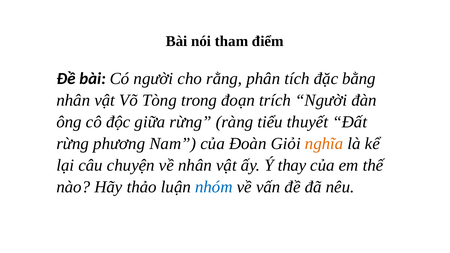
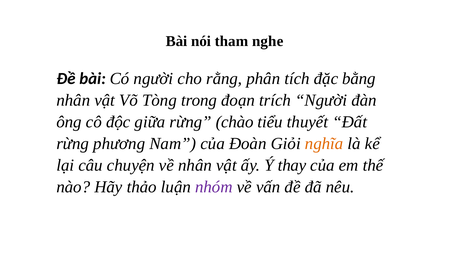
điểm: điểm -> nghe (268, 41)
ràng: ràng -> chào (235, 122)
nhóm colour: blue -> purple (214, 187)
